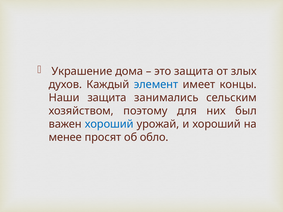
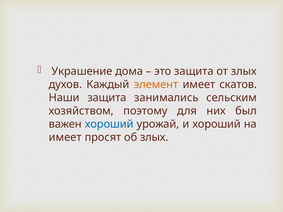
элемент colour: blue -> orange (156, 85)
концы: концы -> скатов (238, 85)
менее: менее -> имеет (65, 137)
об обло: обло -> злых (154, 137)
